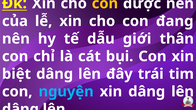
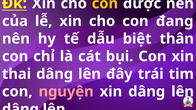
giới: giới -> biệt (137, 39)
biệt: biệt -> thai (17, 74)
nguyện colour: light blue -> pink (66, 92)
